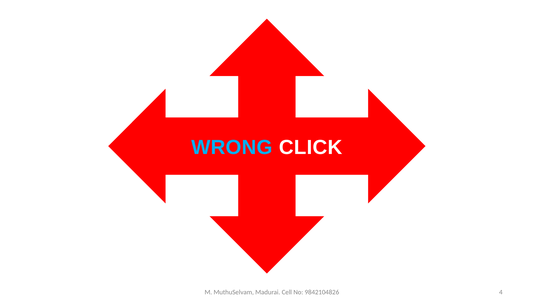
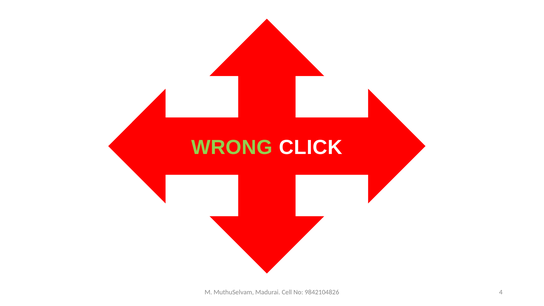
WRONG colour: light blue -> light green (232, 148)
